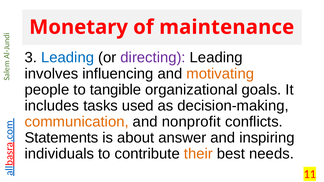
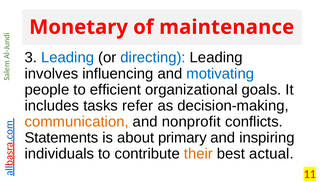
directing colour: purple -> blue (153, 58)
motivating colour: orange -> blue (220, 74)
tangible: tangible -> efficient (115, 90)
used: used -> refer (138, 106)
answer: answer -> primary (182, 138)
needs: needs -> actual (272, 154)
